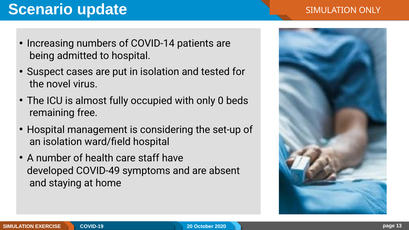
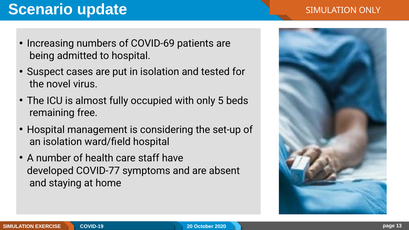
COVID-14: COVID-14 -> COVID-69 (153, 44)
0: 0 -> 5 (221, 101)
COVID-49: COVID-49 -> COVID-77 (98, 171)
